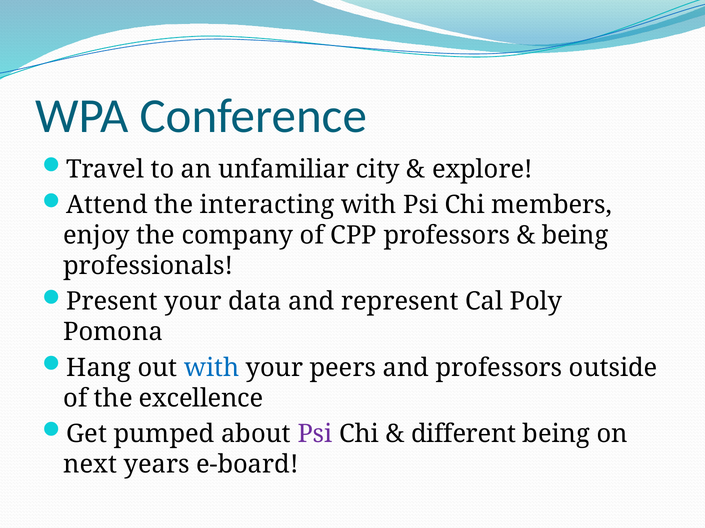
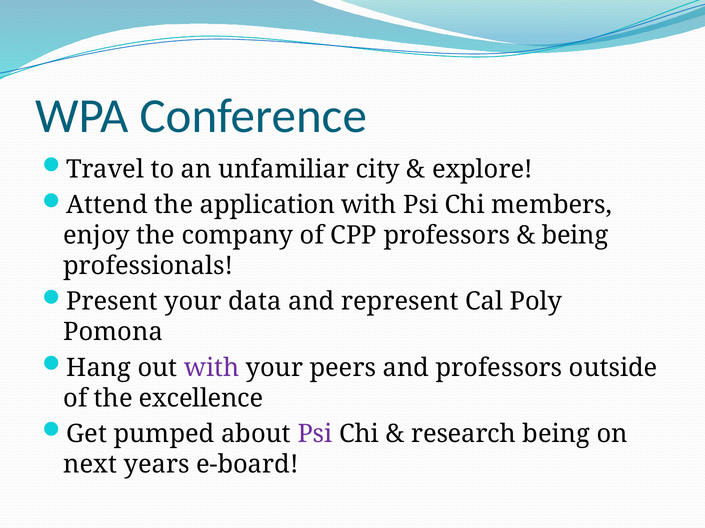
interacting: interacting -> application (267, 205)
with colour: blue -> purple (212, 368)
different: different -> research (464, 434)
